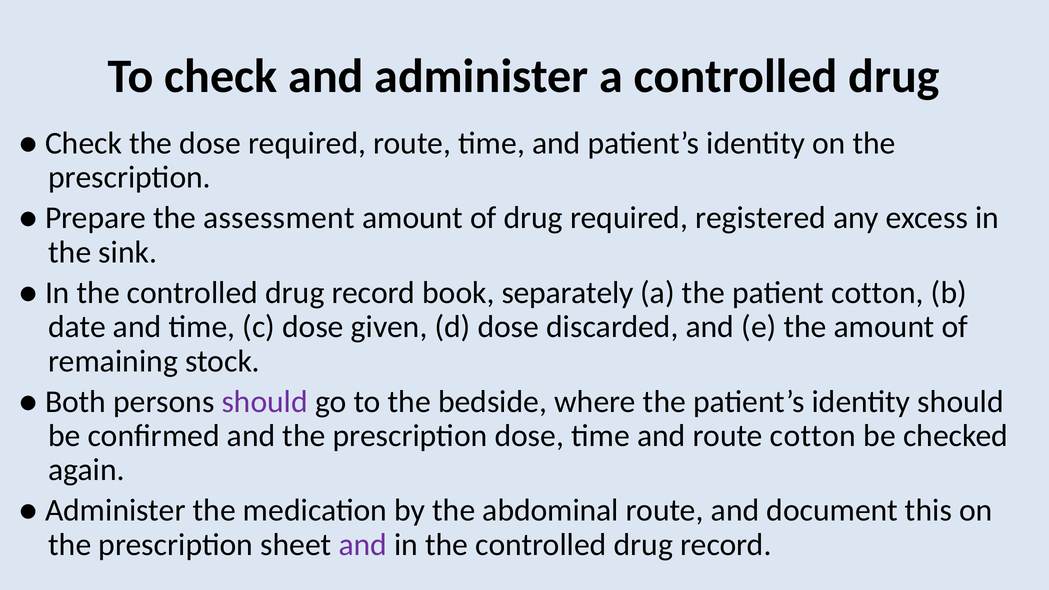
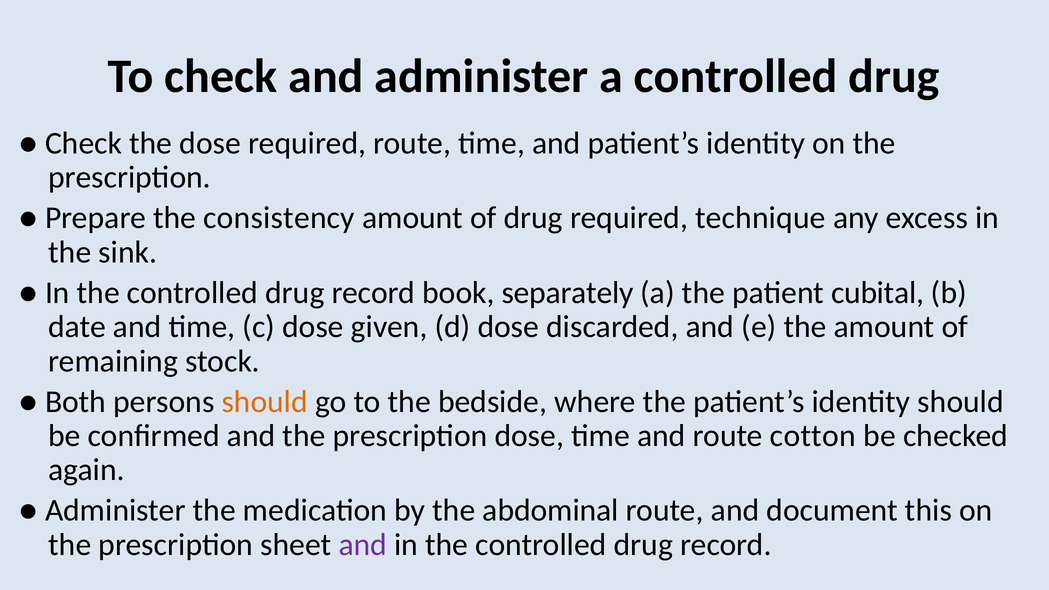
assessment: assessment -> consistency (279, 218)
registered: registered -> technique (760, 218)
patient cotton: cotton -> cubital (878, 293)
should colour: purple -> orange (265, 402)
